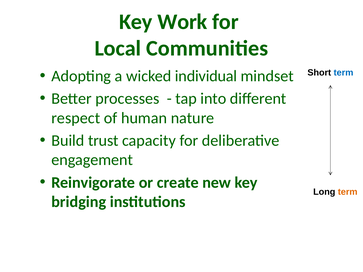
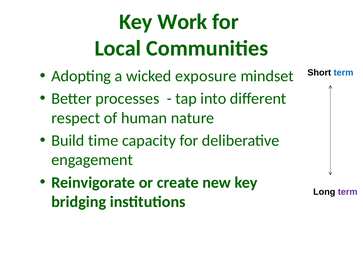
individual: individual -> exposure (206, 76)
trust: trust -> time (103, 141)
term colour: orange -> purple (348, 192)
